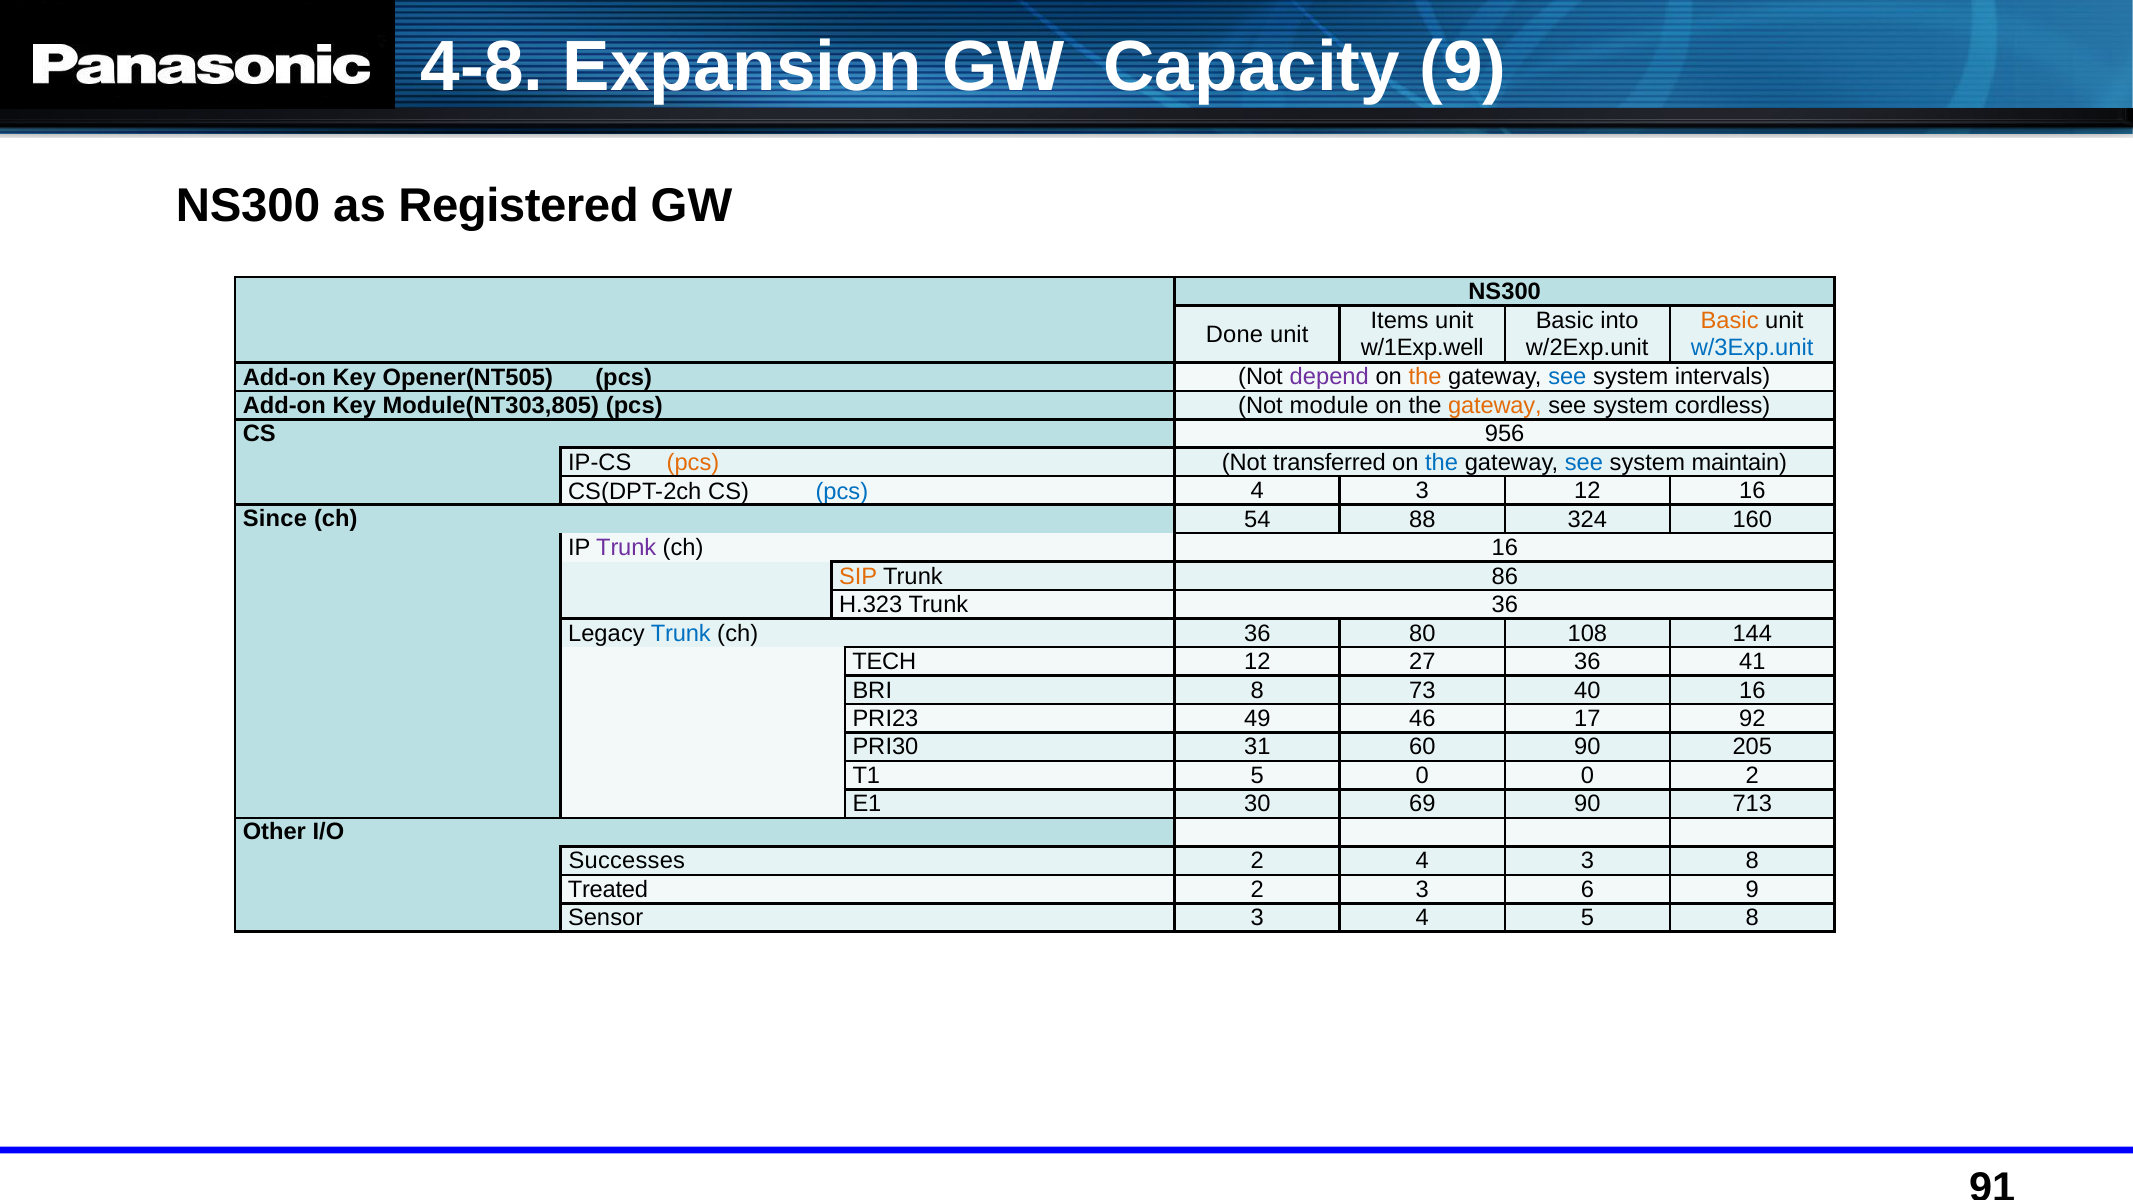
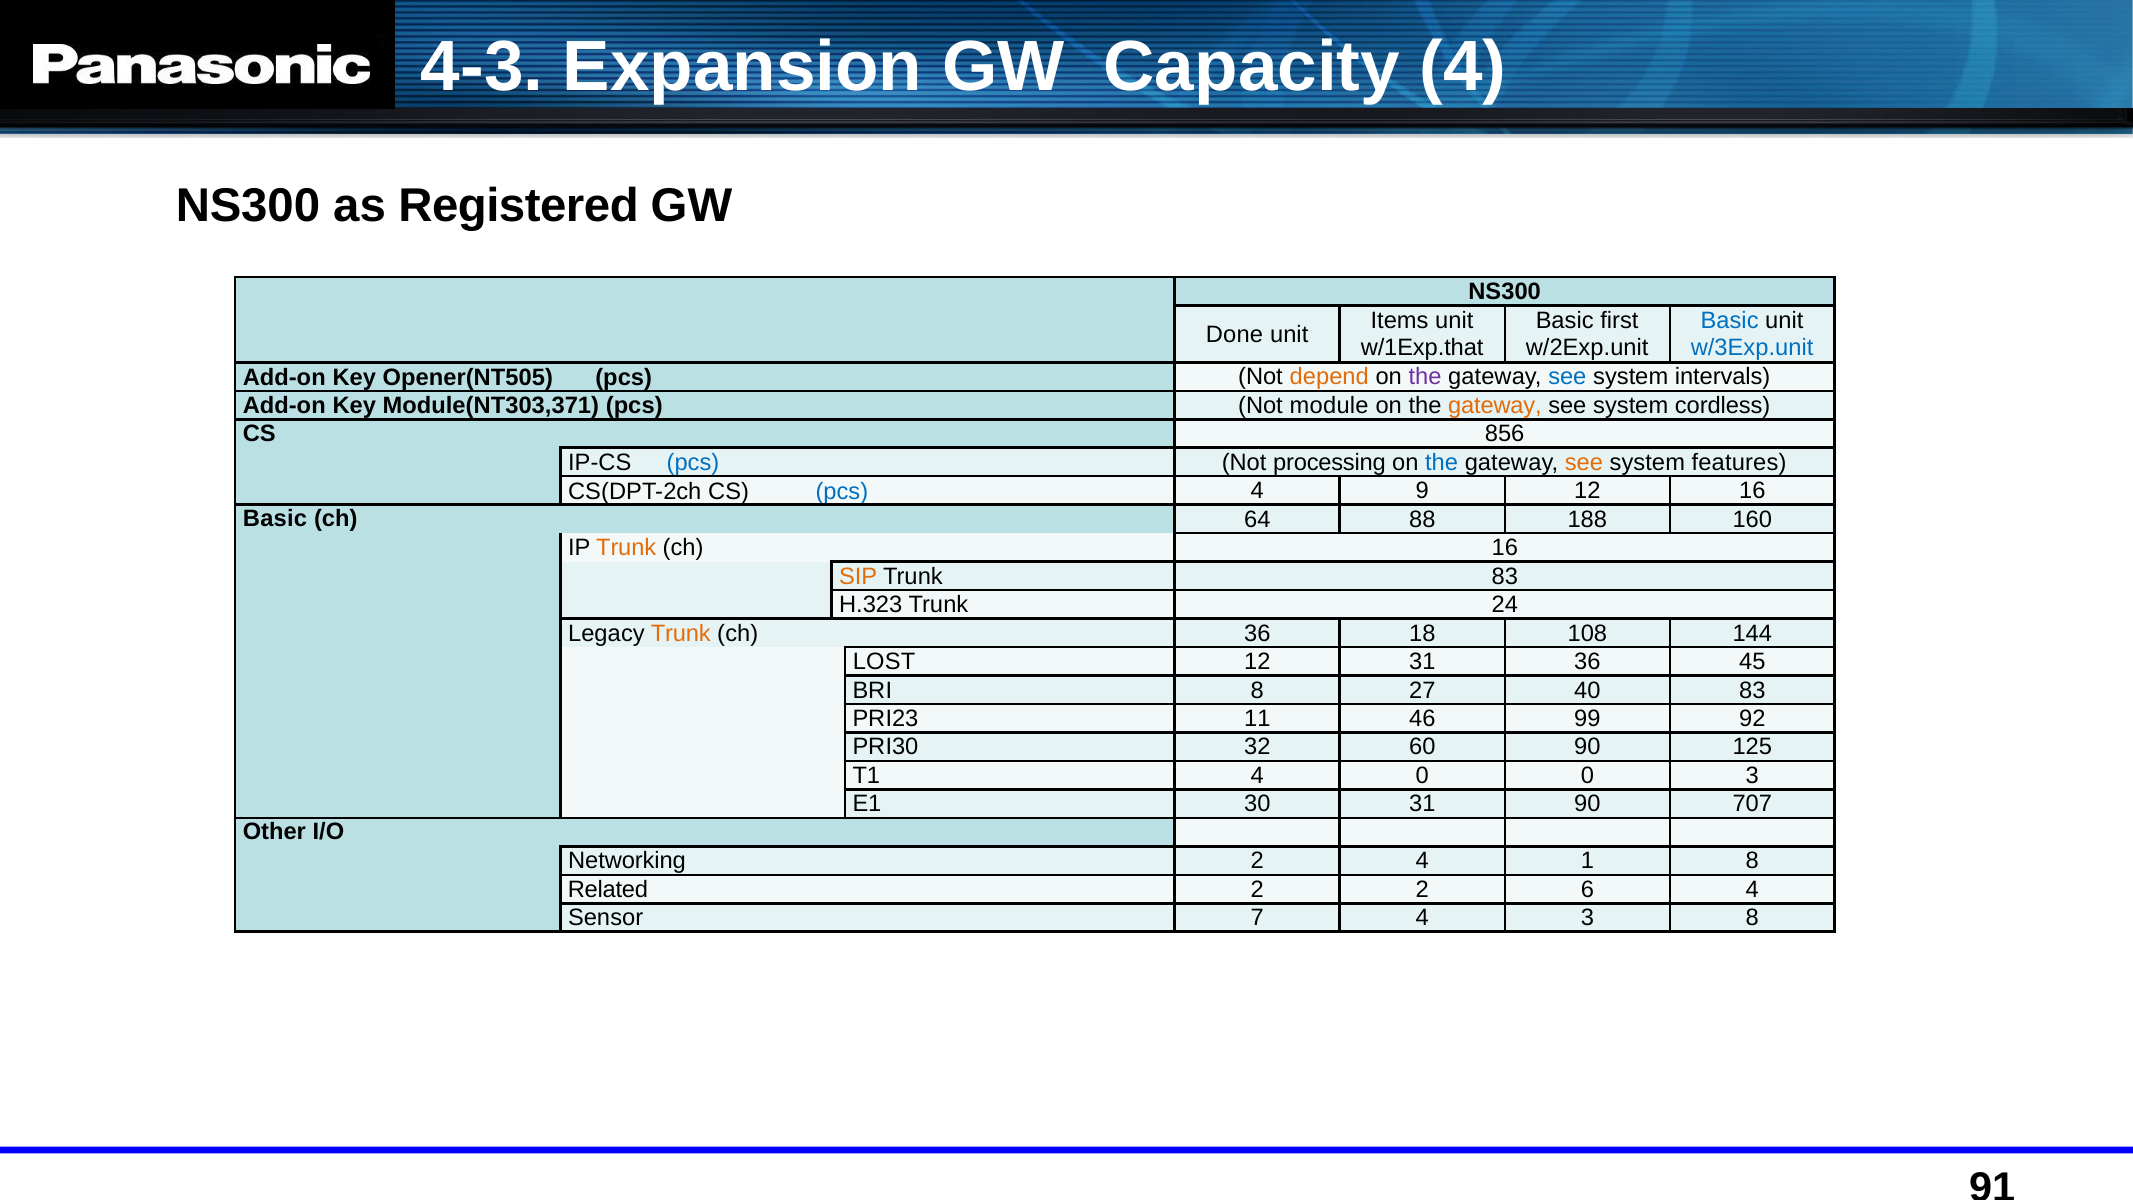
4-8: 4-8 -> 4-3 (482, 67)
Capacity 9: 9 -> 4 (1463, 67)
into: into -> first (1619, 321)
Basic colour: orange -> blue (1730, 321)
w/1Exp.well: w/1Exp.well -> w/1Exp.that (1422, 348)
depend colour: purple -> orange (1329, 377)
the colour: orange -> purple (1425, 377)
Module(NT303,805: Module(NT303,805 -> Module(NT303,371 (491, 405)
956: 956 -> 856 (1505, 434)
pcs colour: orange -> blue (693, 463)
transferred: transferred -> processing (1329, 462)
see colour: blue -> orange (1584, 462)
maintain: maintain -> features (1739, 462)
3: 3 -> 9 (1422, 491)
Since: Since -> Basic (275, 518)
54: 54 -> 64 (1257, 519)
324: 324 -> 188 (1587, 519)
Trunk colour: purple -> orange (626, 548)
Trunk 86: 86 -> 83 (1505, 576)
Trunk 36: 36 -> 24 (1505, 605)
Trunk colour: blue -> orange (681, 633)
80: 80 -> 18 (1422, 633)
TECH: TECH -> LOST (884, 662)
12 27: 27 -> 31 (1422, 662)
41: 41 -> 45 (1752, 662)
73: 73 -> 27 (1422, 690)
40 16: 16 -> 83 (1752, 690)
49: 49 -> 11 (1257, 719)
17: 17 -> 99 (1587, 719)
31: 31 -> 32 (1257, 747)
205: 205 -> 125 (1752, 747)
T1 5: 5 -> 4 (1257, 776)
0 2: 2 -> 3 (1752, 776)
30 69: 69 -> 31 (1422, 804)
713: 713 -> 707 (1752, 804)
Successes: Successes -> Networking (627, 861)
2 4 3: 3 -> 1 (1587, 861)
Treated: Treated -> Related (608, 889)
2 3: 3 -> 2 (1422, 889)
6 9: 9 -> 4 (1752, 889)
Sensor 3: 3 -> 7 (1257, 918)
4 5: 5 -> 3 (1587, 918)
